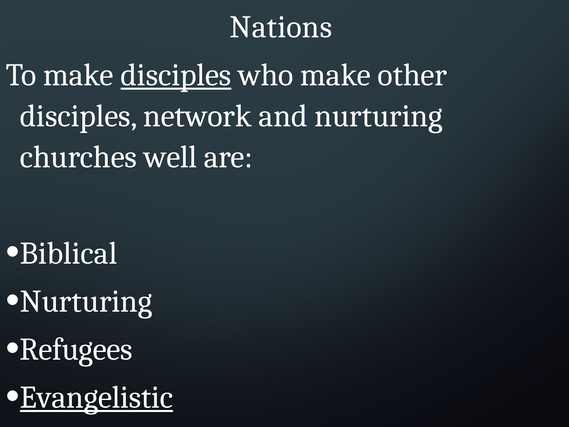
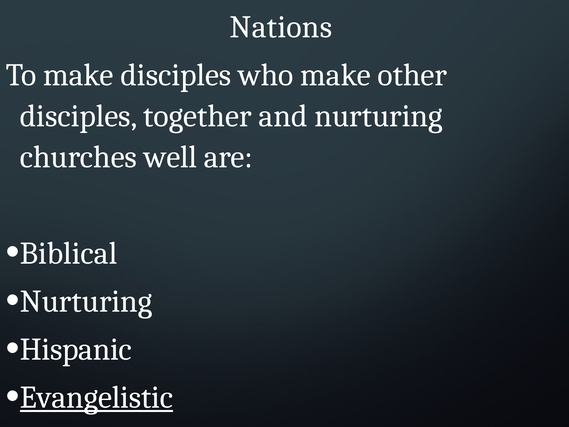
disciples underline: present -> none (176, 75)
network: network -> together (197, 116)
Refugees: Refugees -> Hispanic (76, 349)
